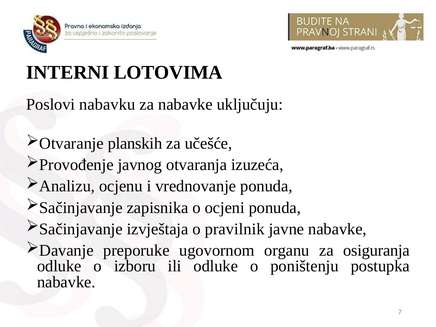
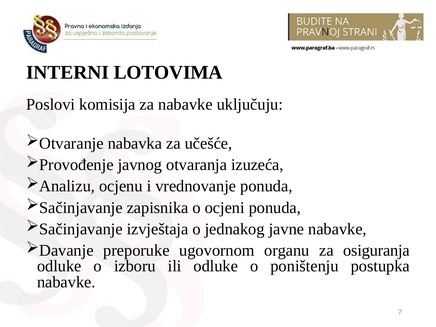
nabavku: nabavku -> komisija (107, 104)
planskih: planskih -> nabavka (135, 144)
pravilnik: pravilnik -> jednakog (235, 229)
